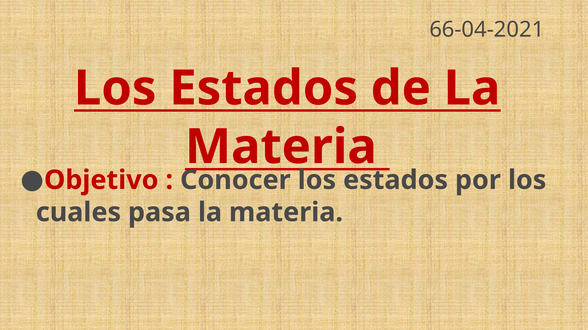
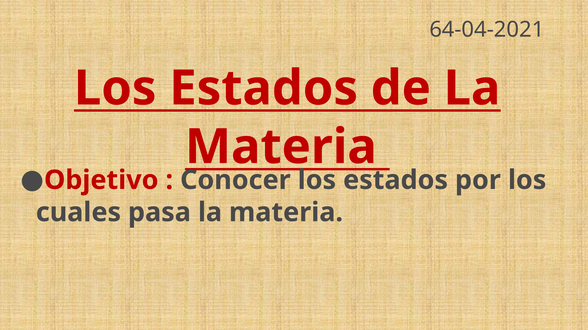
66-04-2021: 66-04-2021 -> 64-04-2021 (487, 29)
